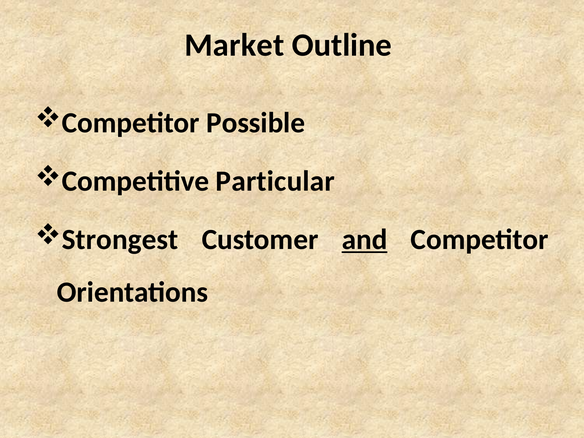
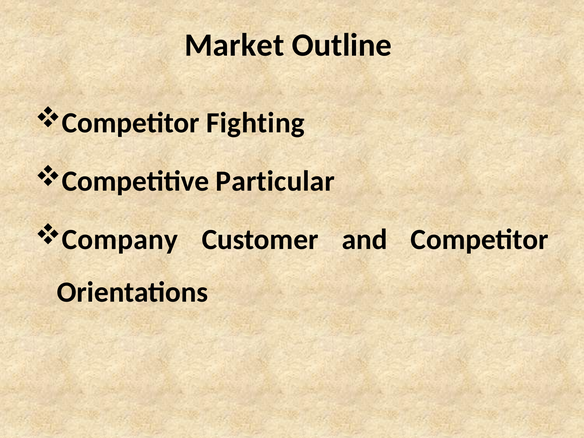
Possible: Possible -> Fighting (256, 123)
Strongest: Strongest -> Company (120, 240)
and underline: present -> none (365, 240)
